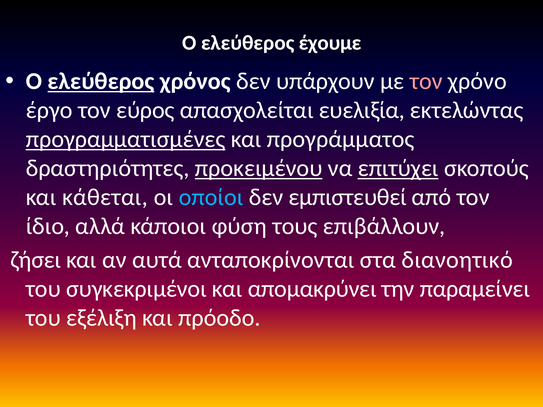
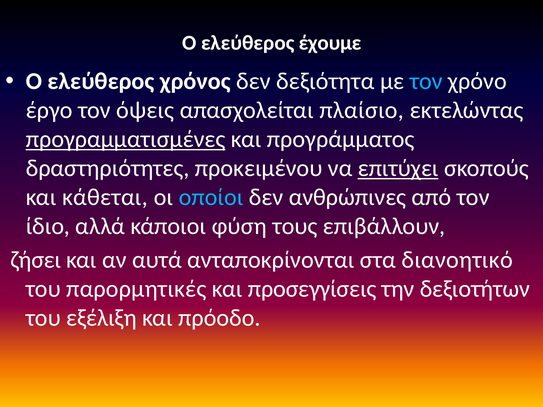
ελεύθερος underline: present -> none (101, 81)
υπάρχουν: υπάρχουν -> δεξιότητα (325, 81)
τον colour: pink -> light blue (426, 81)
εύρος: εύρος -> όψεις (145, 110)
ευελιξία: ευελιξία -> πλαίσιο (362, 110)
προκειμένου underline: present -> none (259, 168)
εμπιστευθεί: εμπιστευθεί -> ανθρώπινες (347, 197)
συγκεκριμένοι: συγκεκριμένοι -> παρορμητικές (136, 289)
απομακρύνει: απομακρύνει -> προσεγγίσεις (312, 289)
παραμείνει: παραμείνει -> δεξιοτήτων (475, 289)
